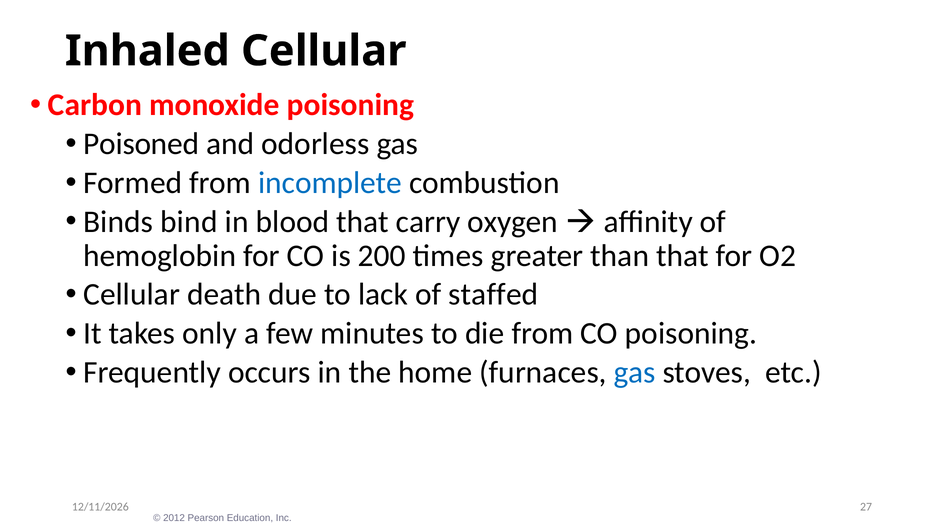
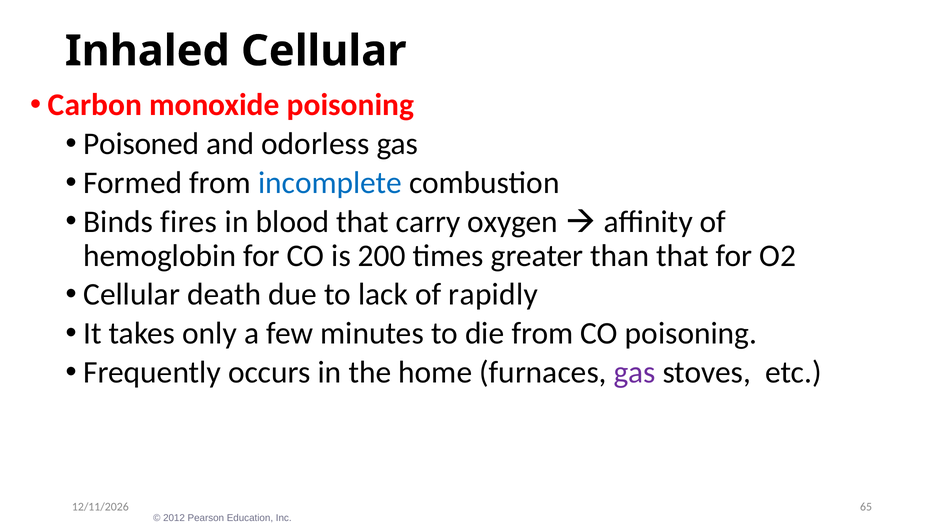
bind: bind -> fires (189, 222)
staffed: staffed -> rapidly (493, 295)
gas colour: blue -> purple (635, 372)
27: 27 -> 65 (866, 507)
